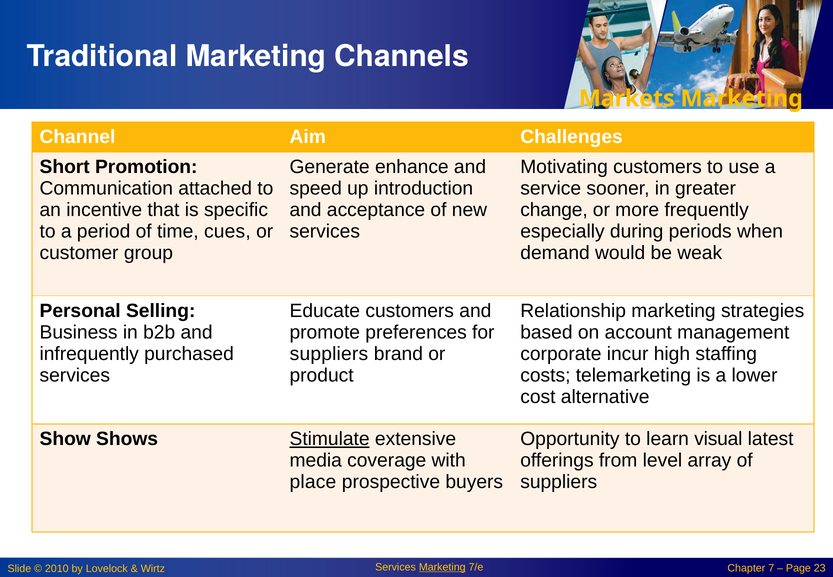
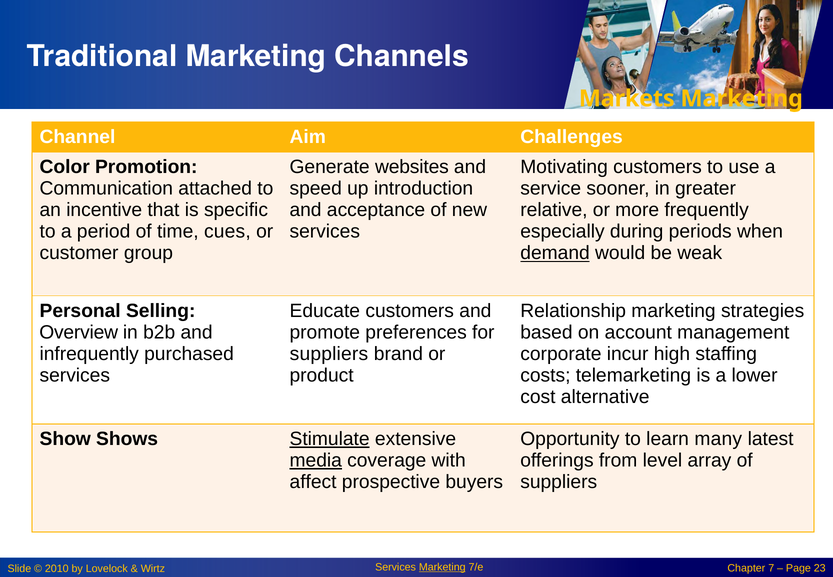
Short: Short -> Color (65, 167)
enhance: enhance -> websites (412, 167)
change: change -> relative (554, 210)
demand underline: none -> present (555, 253)
Business: Business -> Overview (79, 332)
visual: visual -> many (718, 439)
media underline: none -> present (316, 460)
place: place -> affect (313, 482)
